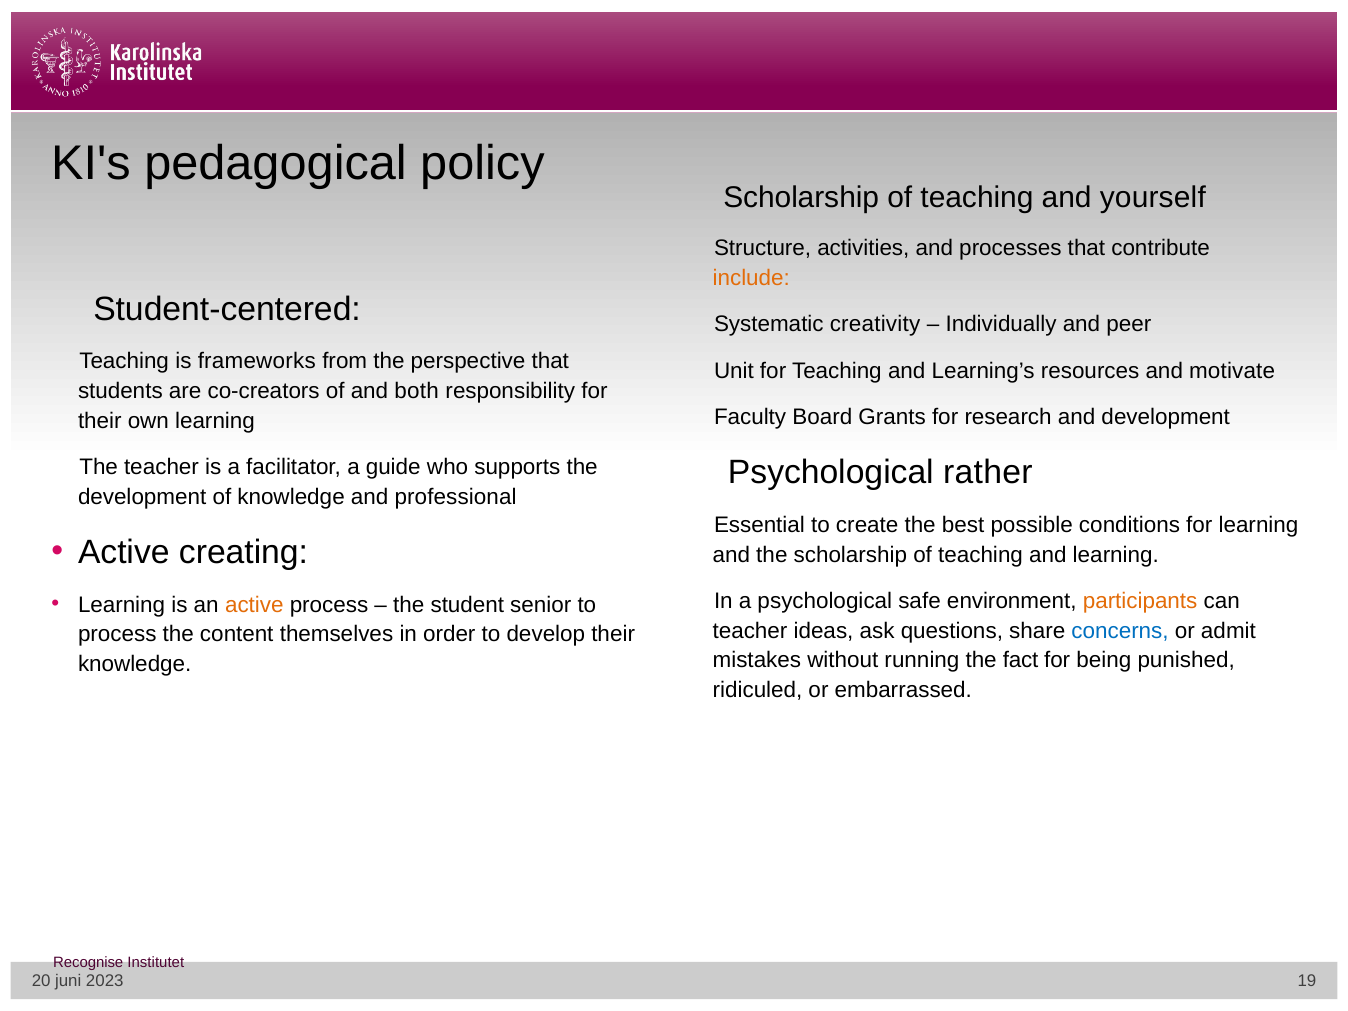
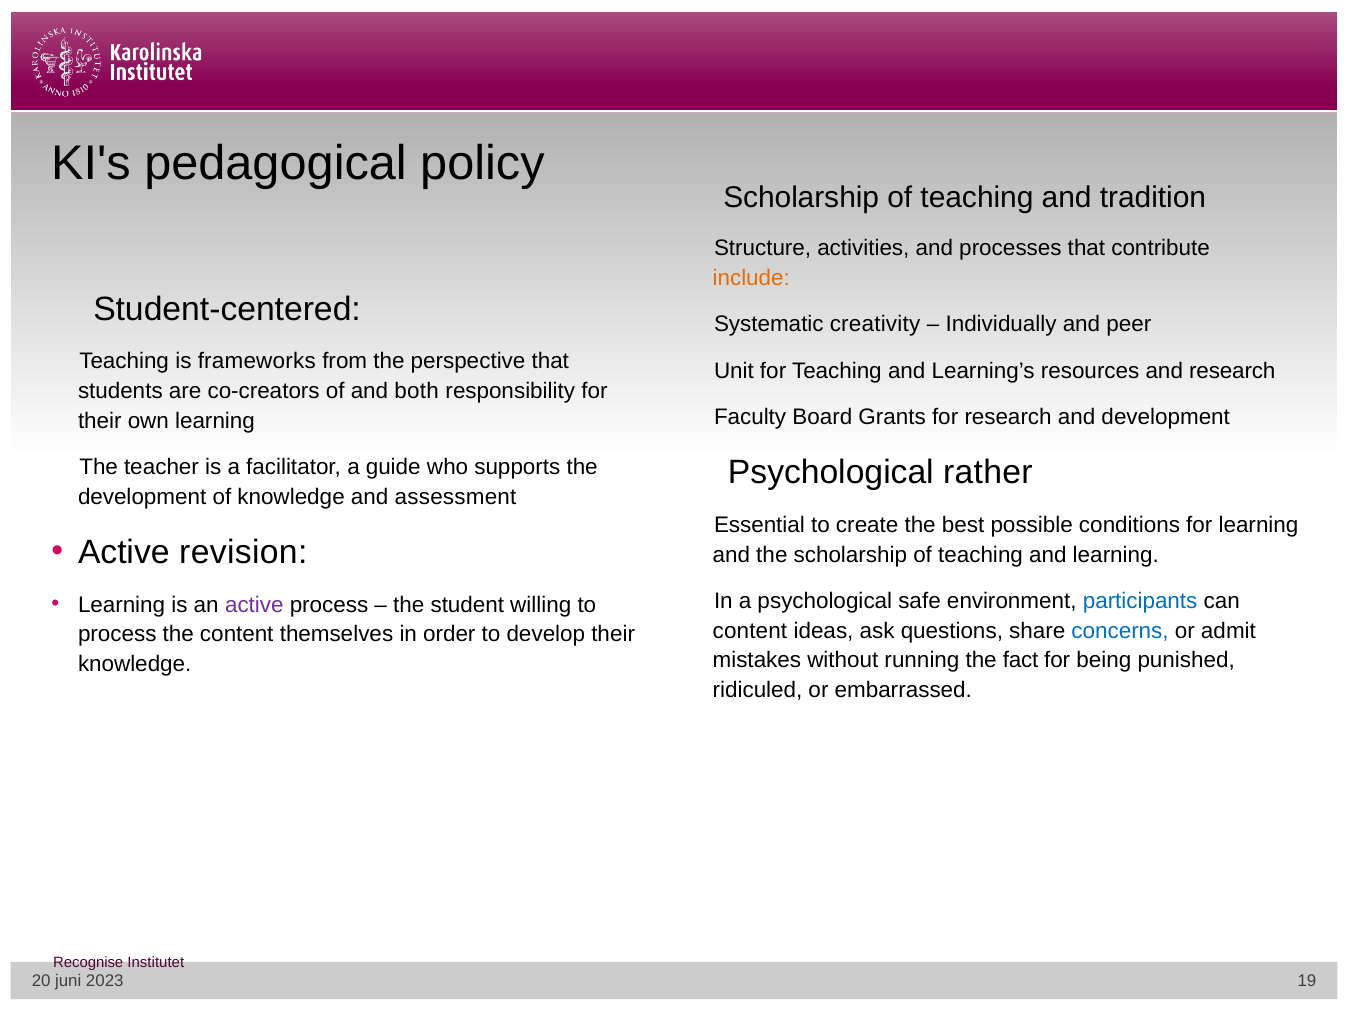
yourself: yourself -> tradition (1153, 198)
and motivate: motivate -> research (1232, 371)
professional: professional -> assessment (456, 497)
creating: creating -> revision (243, 552)
participants colour: orange -> blue (1140, 601)
active colour: orange -> purple (254, 605)
senior: senior -> willing (541, 605)
teacher: teacher -> content (750, 631)
